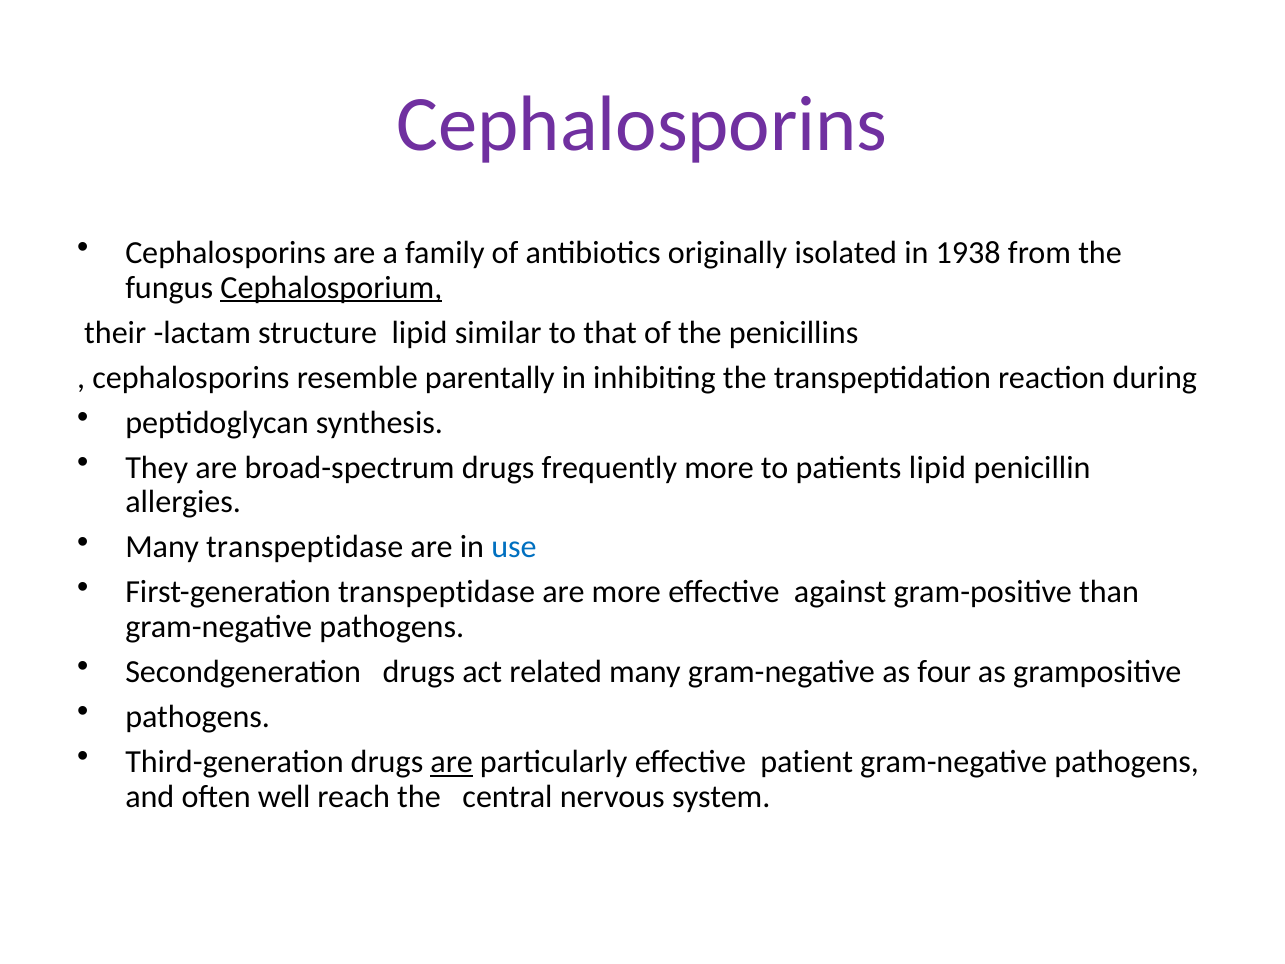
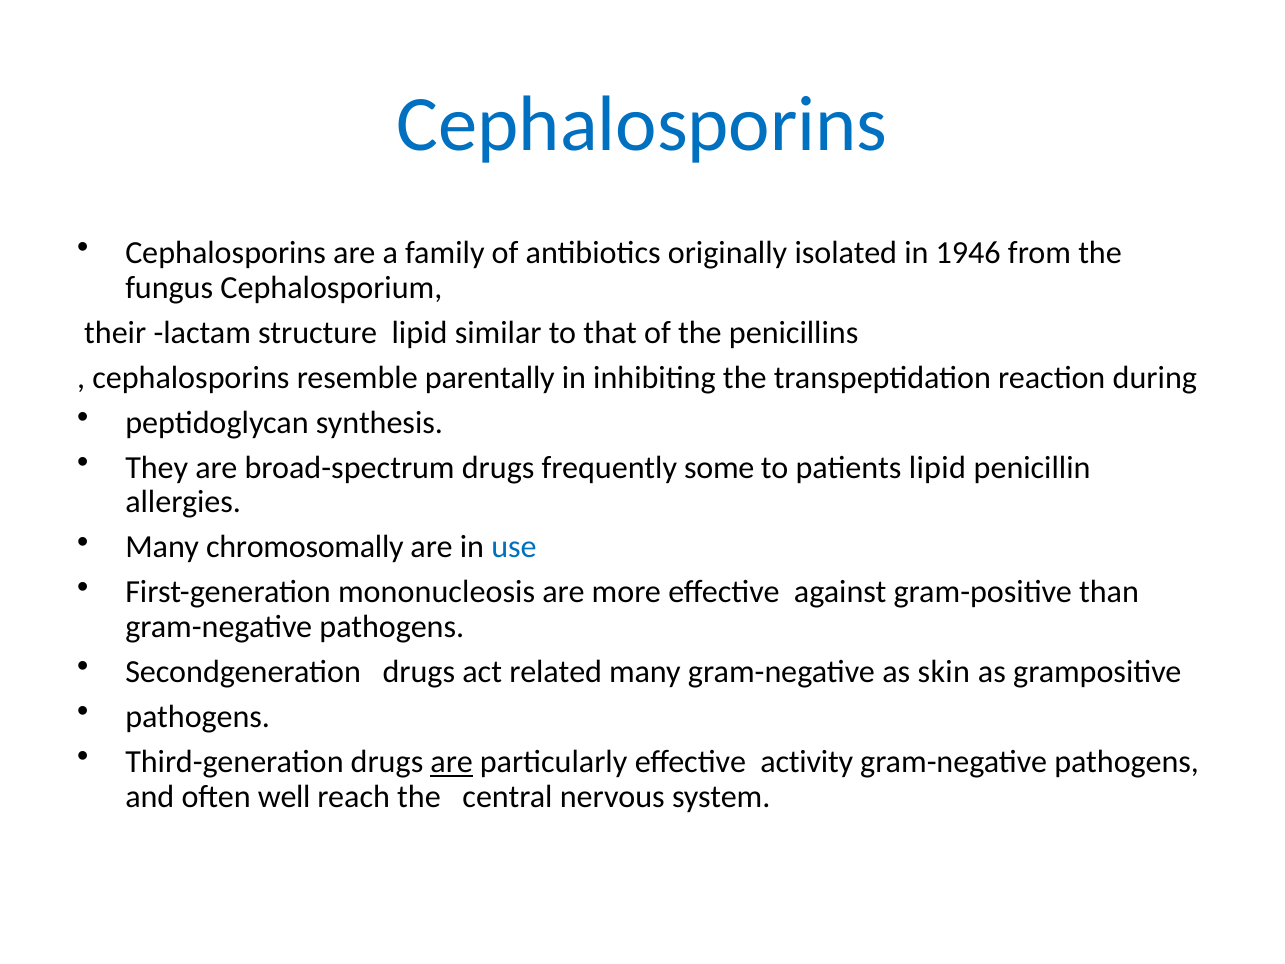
Cephalosporins colour: purple -> blue (642, 124)
1938: 1938 -> 1946 (968, 253)
Cephalosporium underline: present -> none (331, 288)
frequently more: more -> some (719, 467)
Many transpeptidase: transpeptidase -> chromosomally (305, 547)
First-generation transpeptidase: transpeptidase -> mononucleosis (437, 592)
four: four -> skin (944, 672)
patient: patient -> activity (807, 762)
